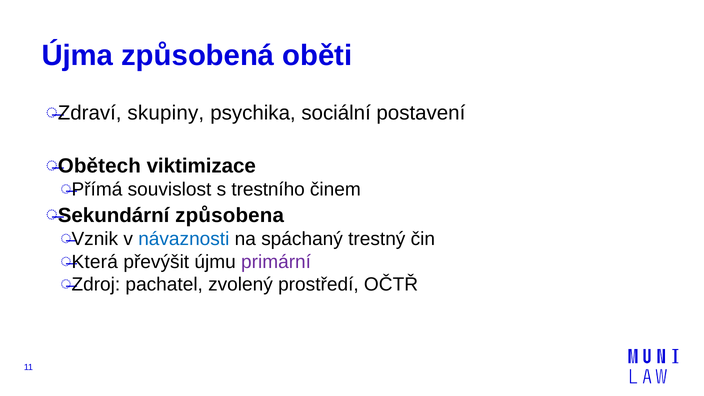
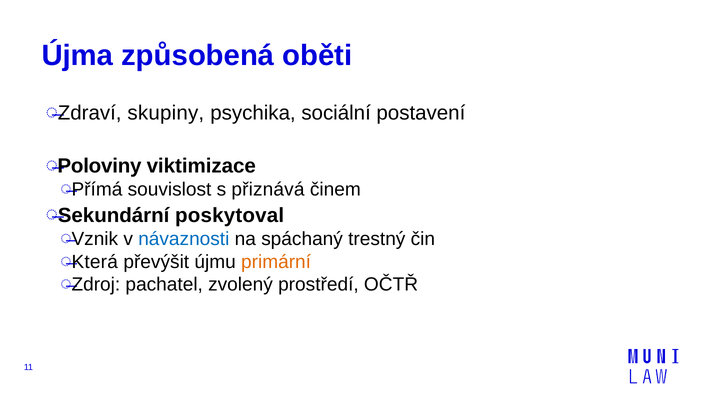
Obětech: Obětech -> Poloviny (99, 166)
trestního: trestního -> přiznává (268, 190)
způsobena: způsobena -> poskytoval (230, 215)
primární colour: purple -> orange (276, 262)
